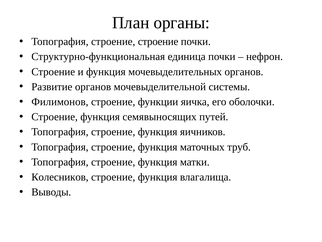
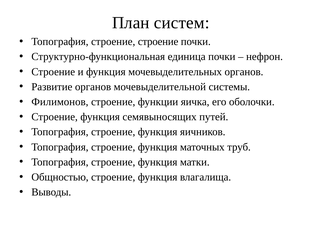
органы: органы -> систем (182, 23)
Колесников: Колесников -> Общностью (60, 177)
